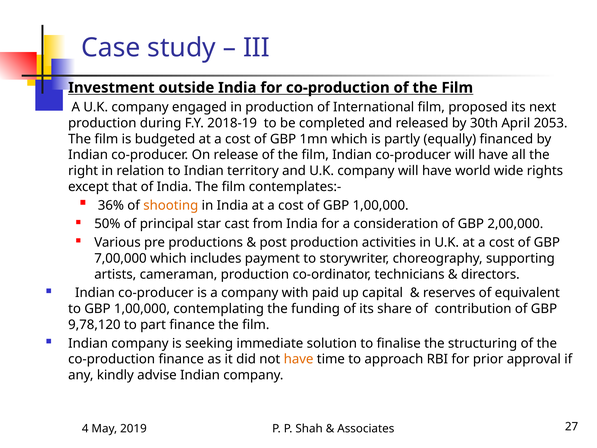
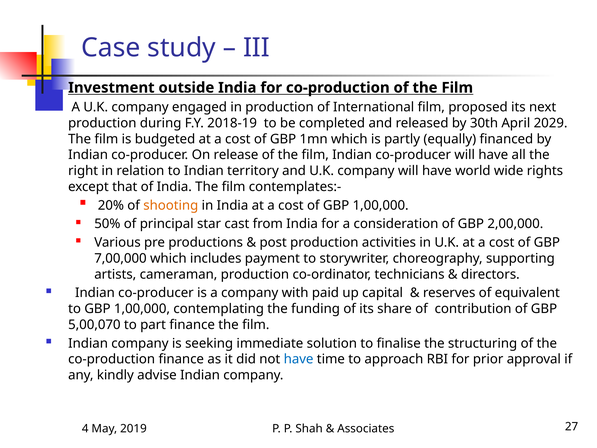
2053: 2053 -> 2029 (551, 123)
36%: 36% -> 20% (111, 205)
9,78,120: 9,78,120 -> 5,00,070 (94, 325)
have colour: orange -> blue (299, 359)
